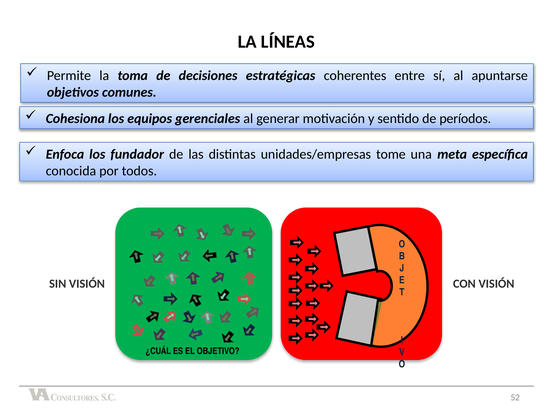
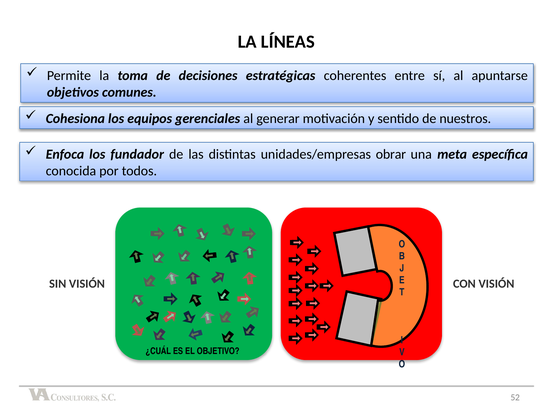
períodos: períodos -> nuestros (465, 119)
tome: tome -> obrar (391, 154)
